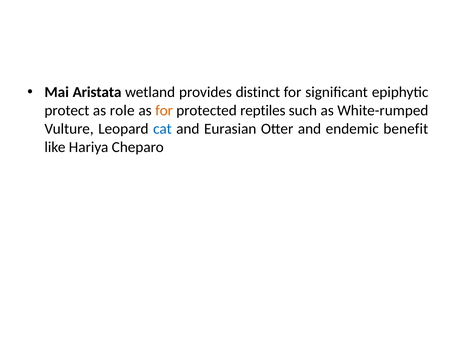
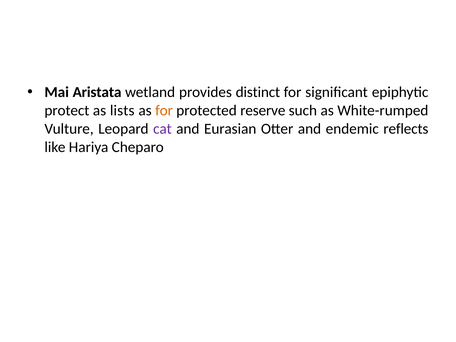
role: role -> lists (122, 111)
reptiles: reptiles -> reserve (263, 111)
cat colour: blue -> purple (162, 129)
benefit: benefit -> reflects (406, 129)
